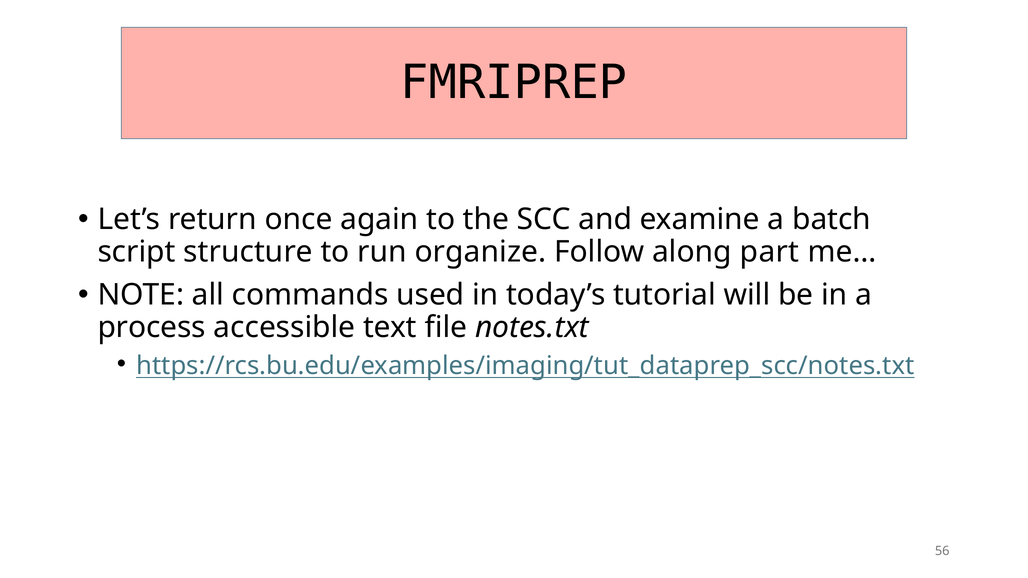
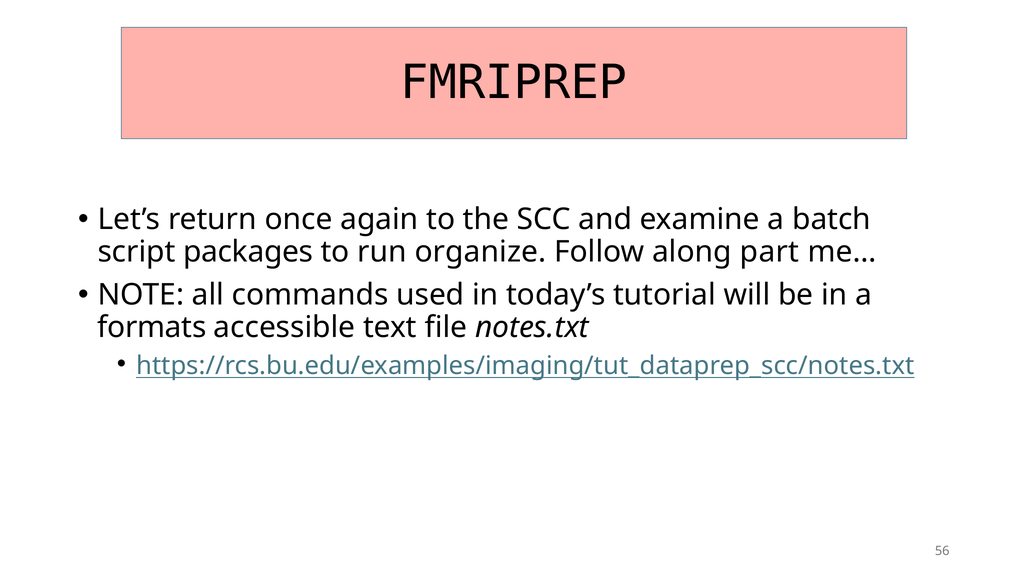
structure: structure -> packages (248, 252)
process: process -> formats (152, 327)
